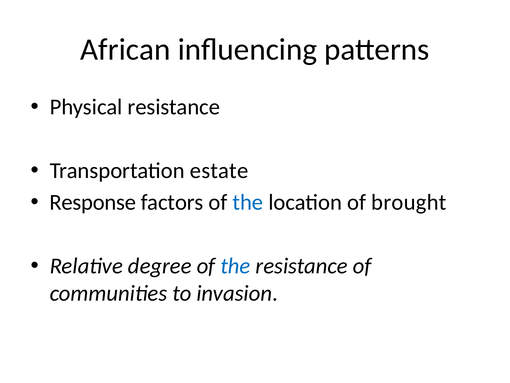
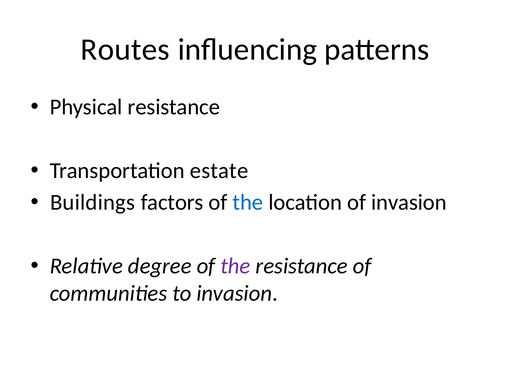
African: African -> Routes (125, 49)
Response: Response -> Buildings (93, 202)
of brought: brought -> invasion (409, 202)
the colour: blue -> purple (235, 266)
